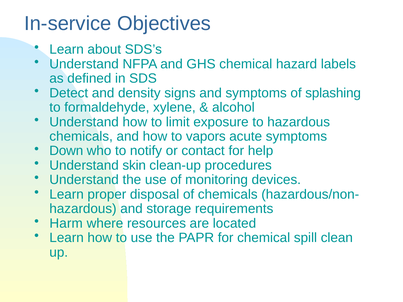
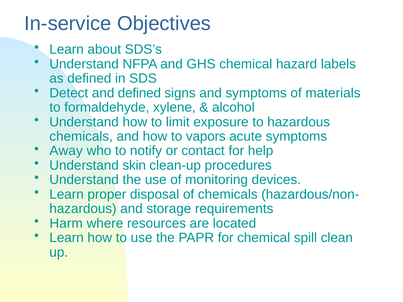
and density: density -> defined (139, 93)
splashing: splashing -> materials (333, 93)
Down: Down -> Away (66, 151)
